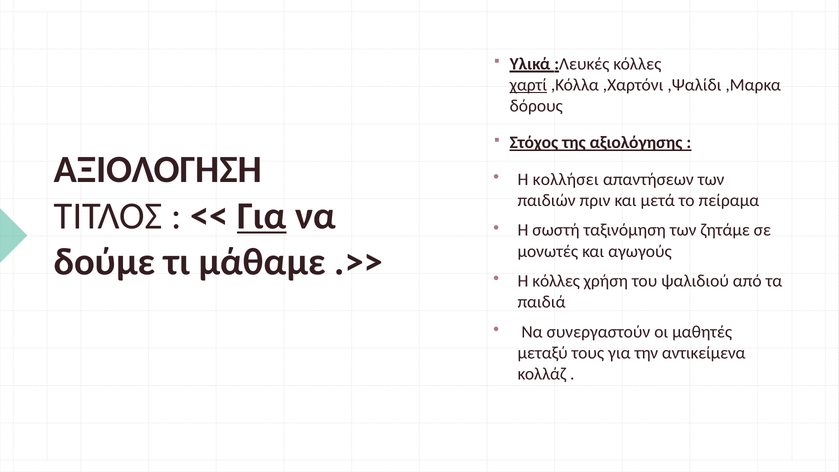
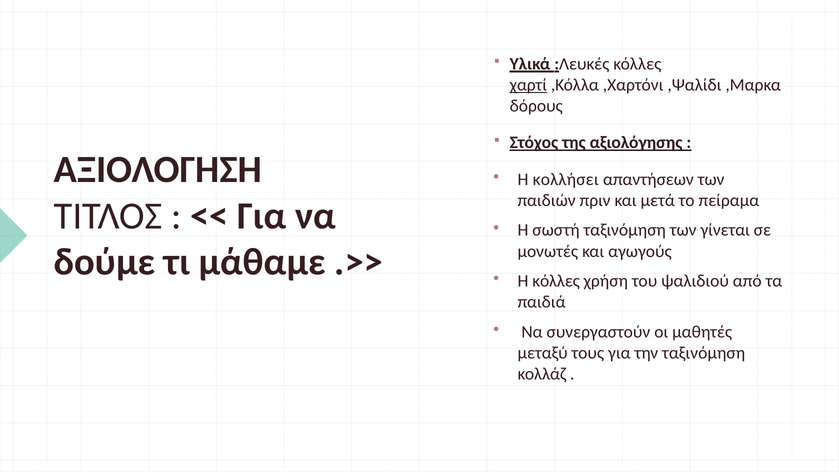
Για underline: present -> none (262, 216)
ζητάμε: ζητάμε -> γίνεται (725, 230)
την αντικείμενα: αντικείμενα -> ταξινόμηση (704, 353)
